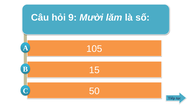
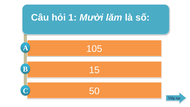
9: 9 -> 1 (73, 18)
